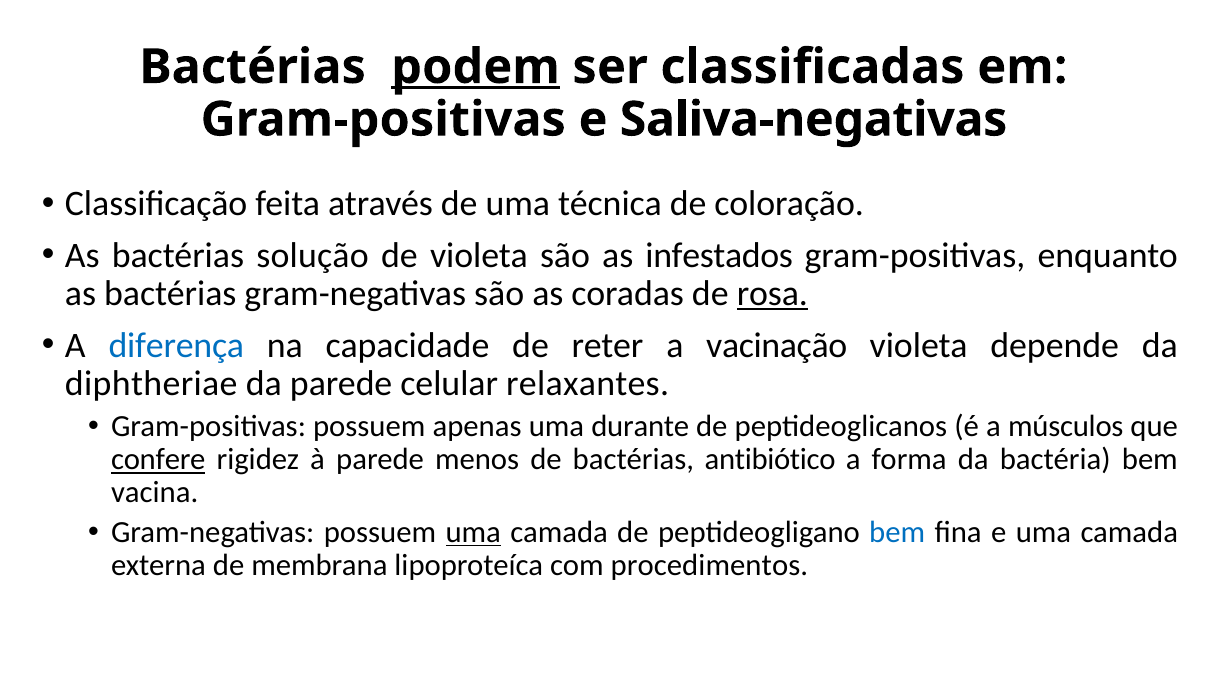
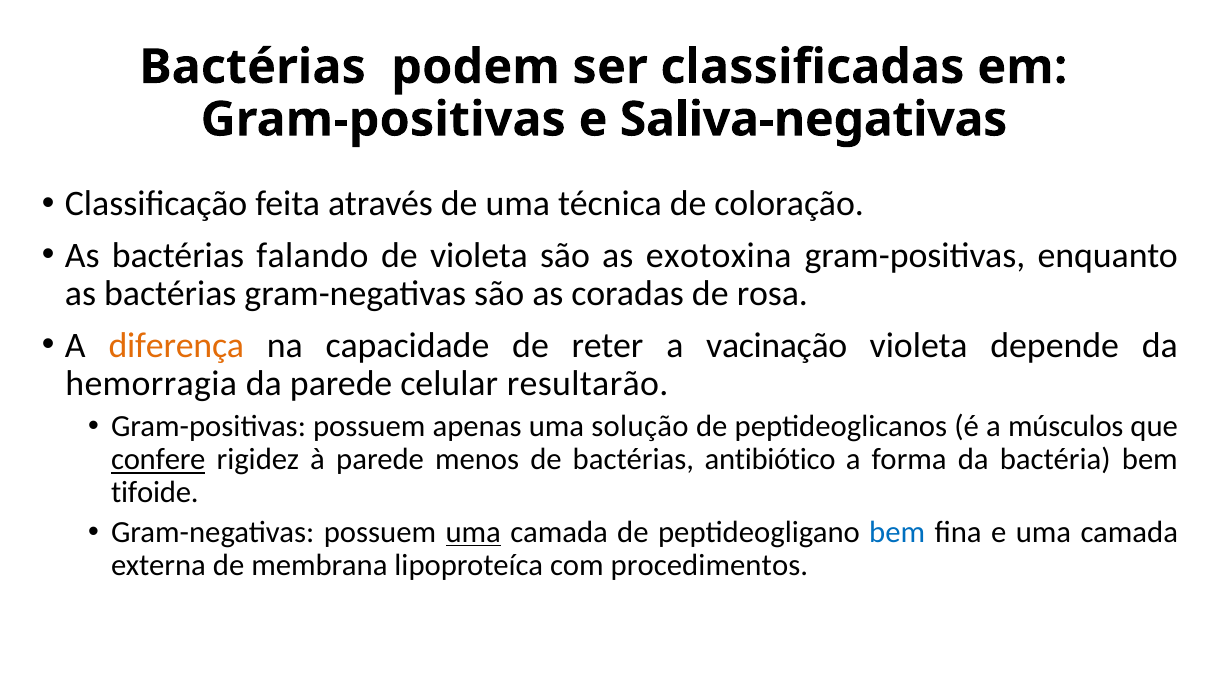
podem underline: present -> none (476, 67)
solução: solução -> falando (312, 255)
infestados: infestados -> exotoxina (719, 255)
rosa underline: present -> none (772, 294)
diferença colour: blue -> orange (176, 346)
diphtheriae: diphtheriae -> hemorragia (151, 384)
relaxantes: relaxantes -> resultarão (588, 384)
durante: durante -> solução (640, 427)
vacina: vacina -> tifoide (155, 493)
